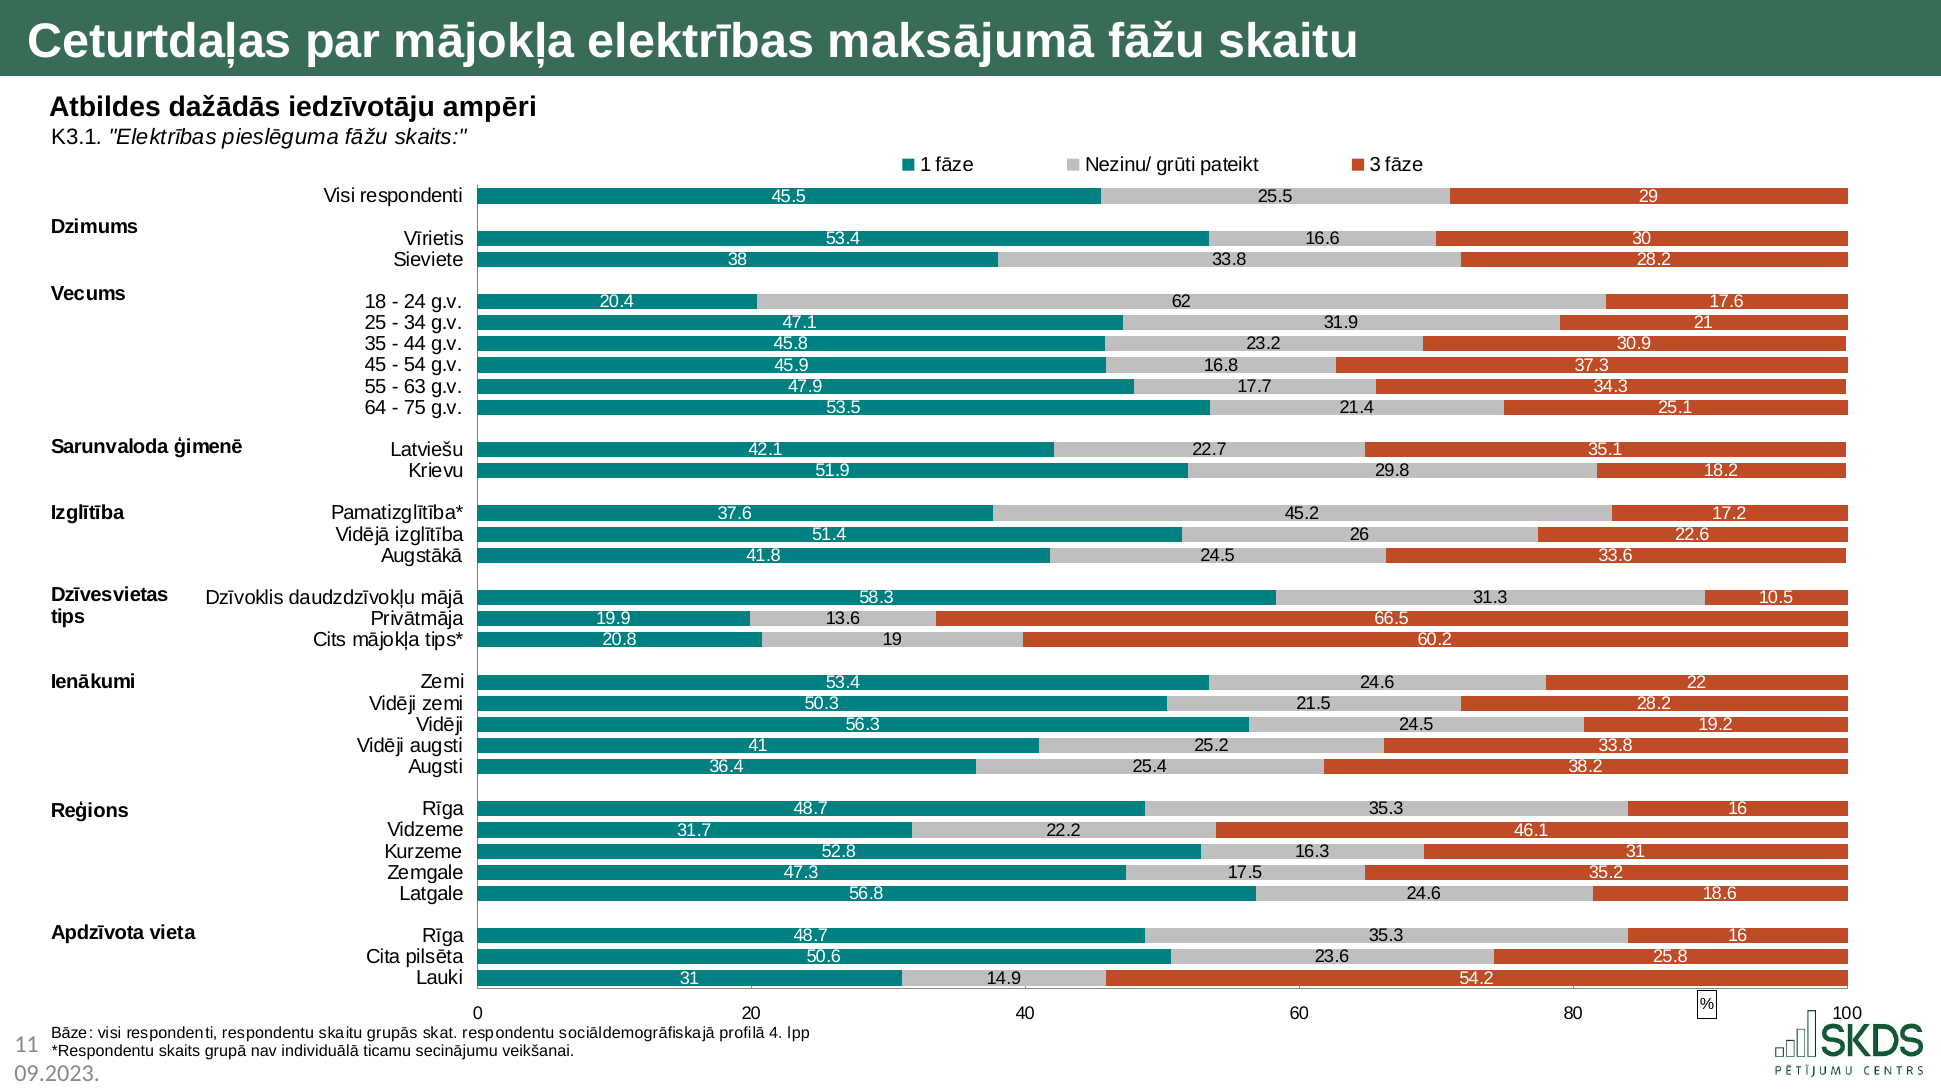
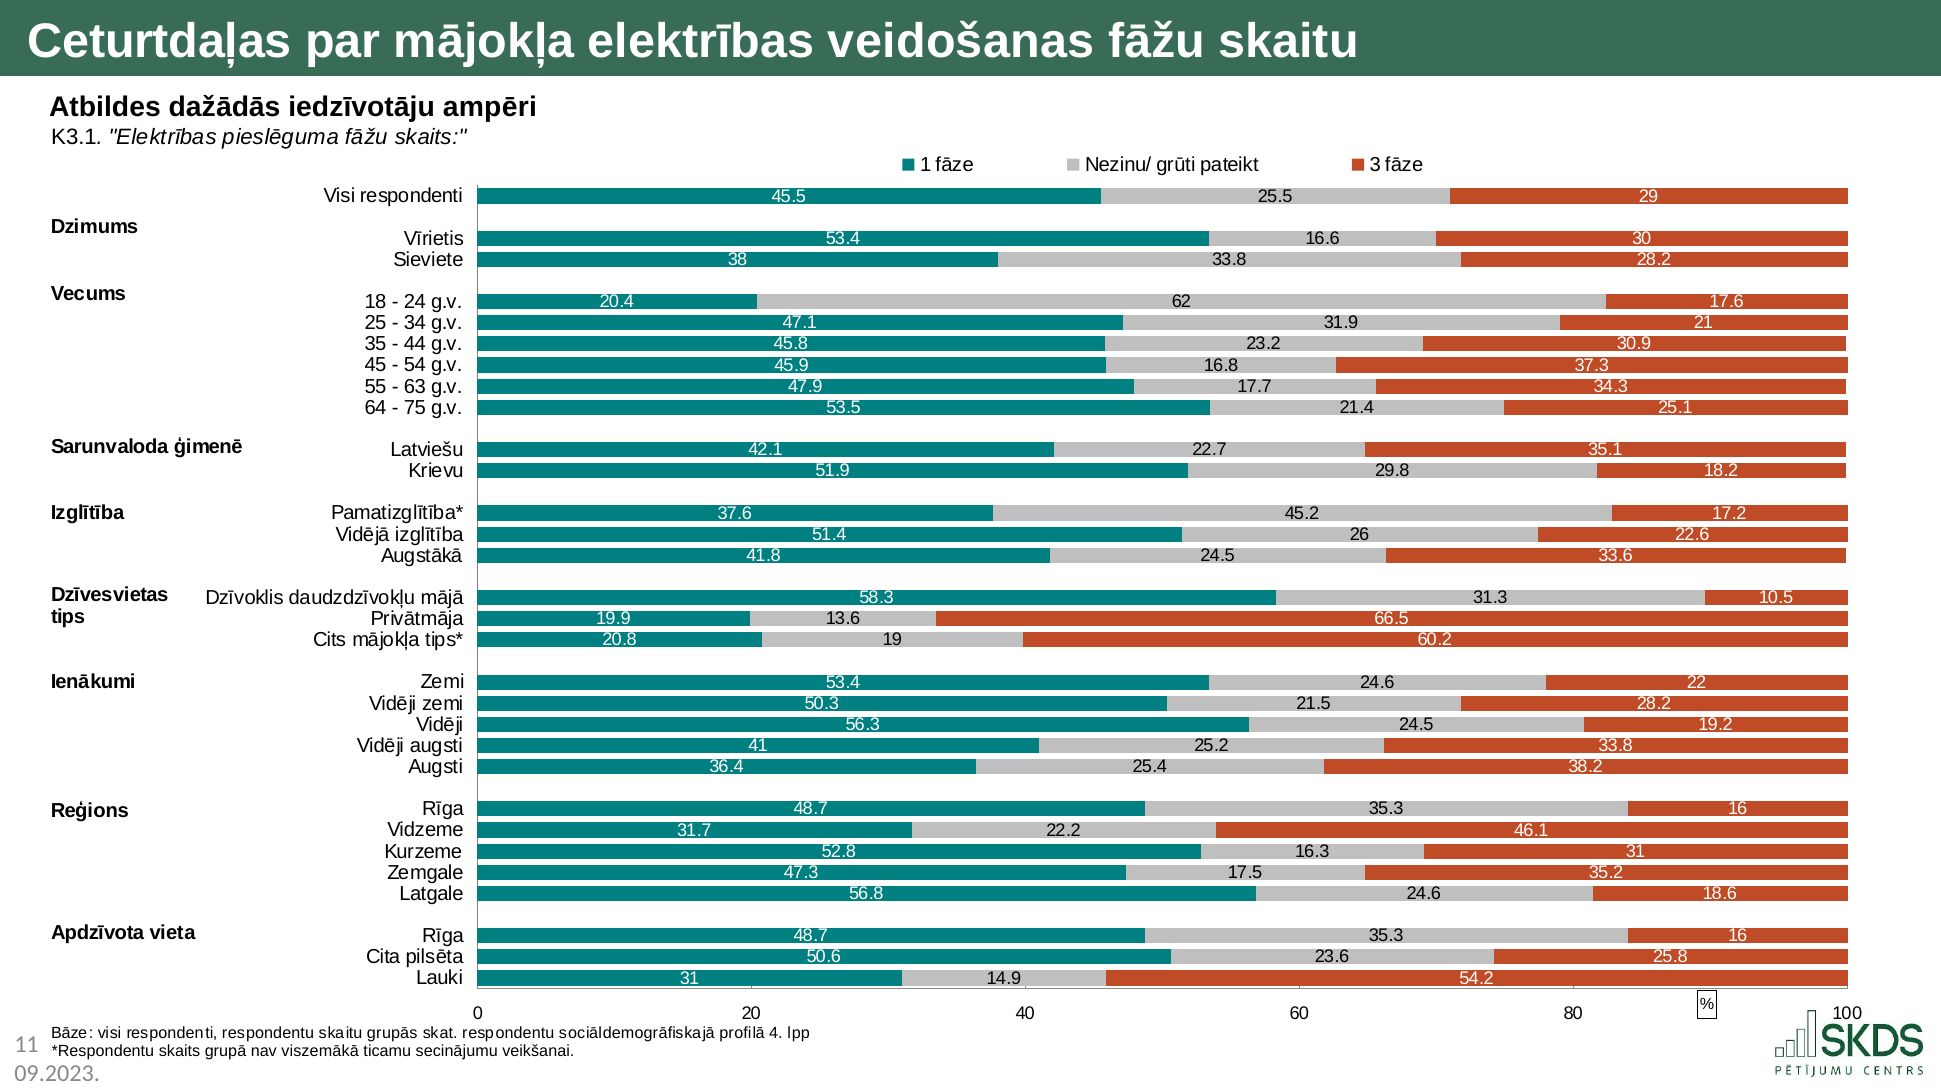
maksājumā: maksājumā -> veidošanas (961, 41)
individuālā: individuālā -> viszemākā (320, 1051)
